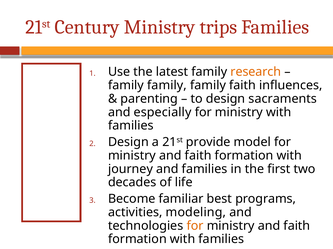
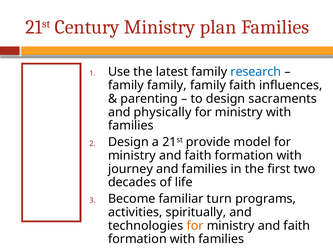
trips: trips -> plan (218, 27)
research colour: orange -> blue (256, 72)
especially: especially -> physically (163, 112)
best: best -> turn (219, 199)
modeling: modeling -> spiritually (196, 213)
